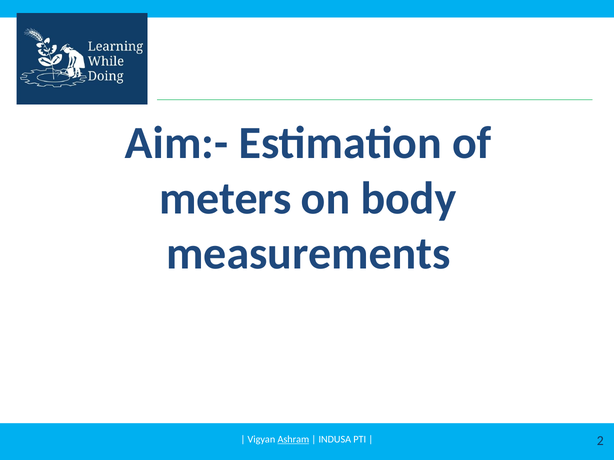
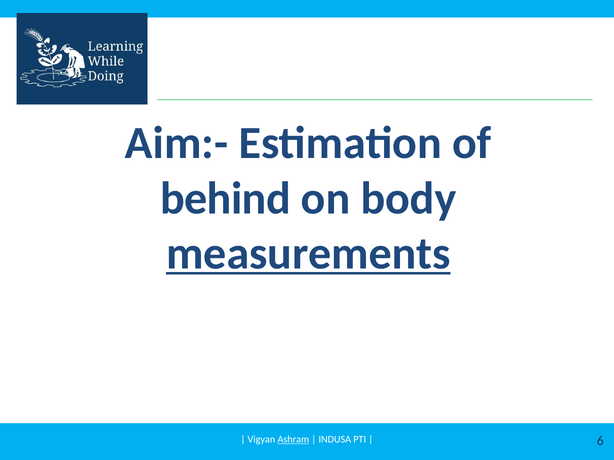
meters: meters -> behind (225, 199)
measurements underline: none -> present (308, 254)
2: 2 -> 6 (600, 441)
